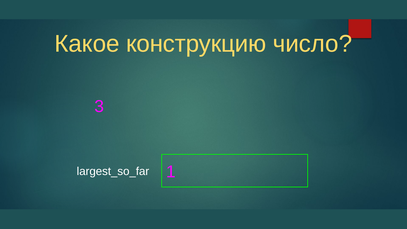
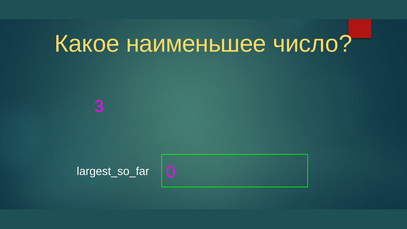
конструкцию: конструкцию -> наименьшее (196, 44)
1: 1 -> 0 (171, 172)
